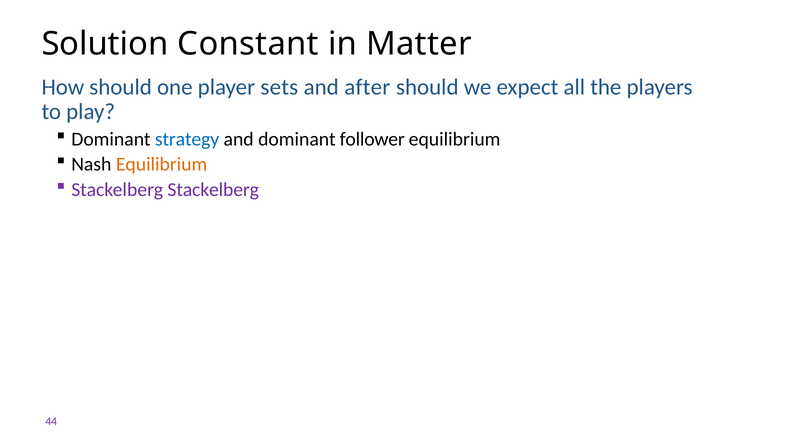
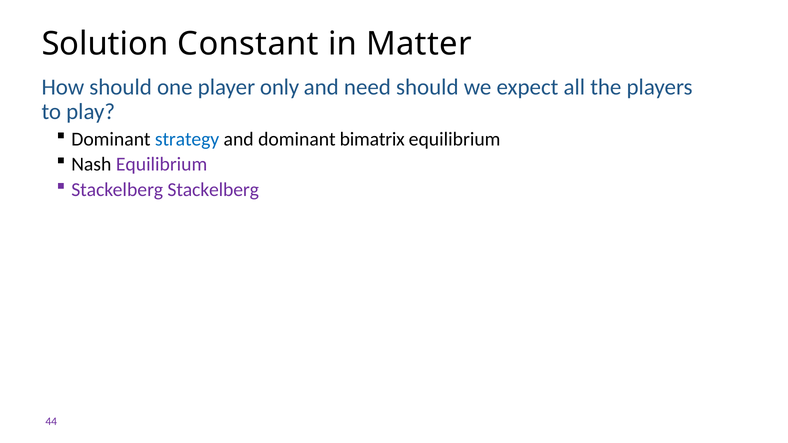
sets: sets -> only (280, 87)
after: after -> need (367, 87)
follower: follower -> bimatrix (372, 139)
Equilibrium colour: orange -> purple (162, 164)
